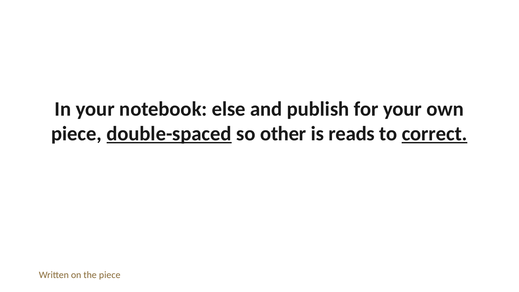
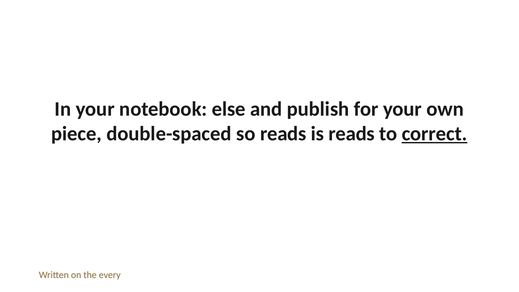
double-spaced underline: present -> none (169, 134)
so other: other -> reads (283, 134)
the piece: piece -> every (110, 275)
